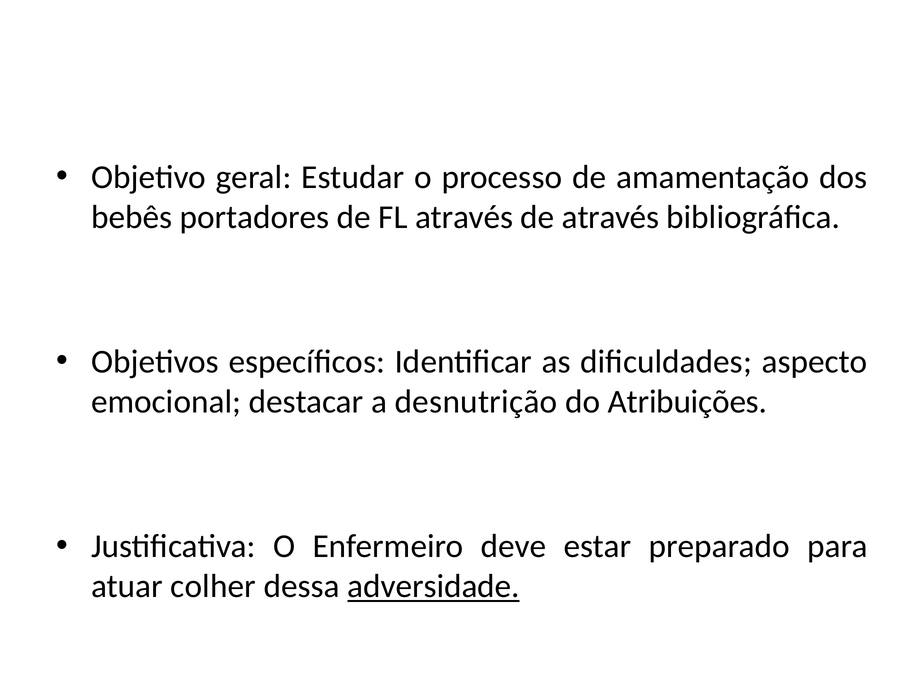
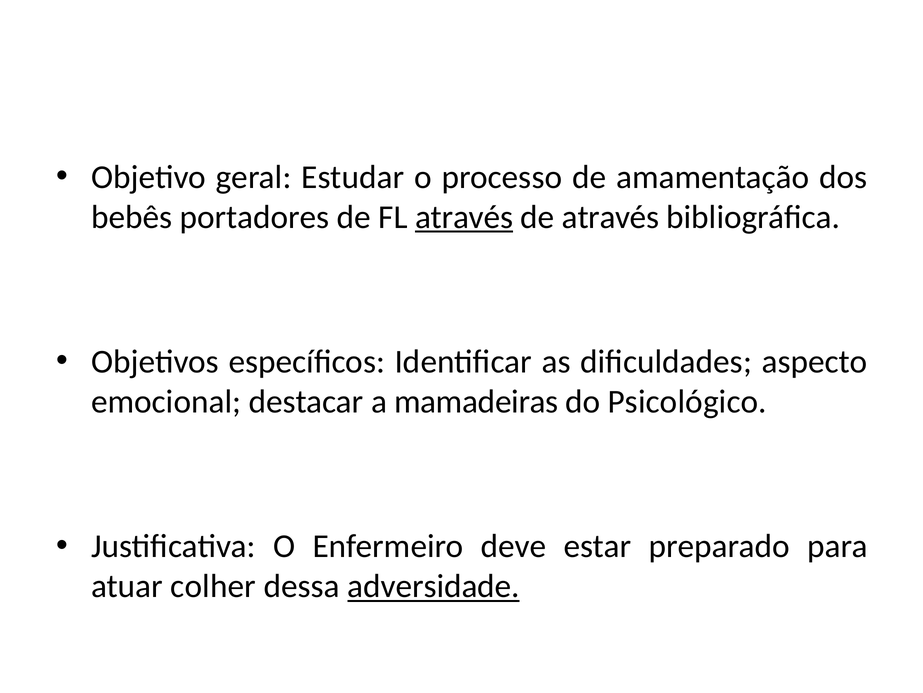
através underline: none -> present (464, 217)
desnutrição: desnutrição -> mamadeiras (476, 401)
Atribuições: Atribuições -> Psicológico (687, 401)
